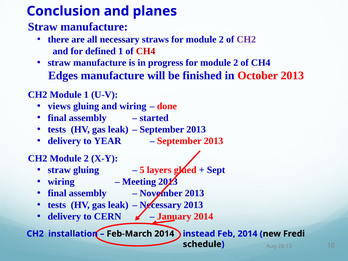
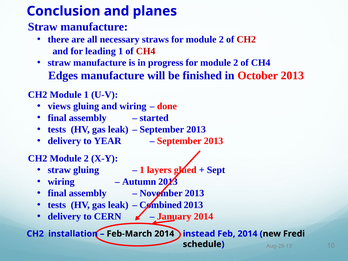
CH2 colour: purple -> red (246, 39)
defined: defined -> leading (100, 51)
5: 5 -> 1 (142, 170)
Meeting: Meeting -> Autumn (139, 182)
Necessary: Necessary -> Combined (161, 205)
